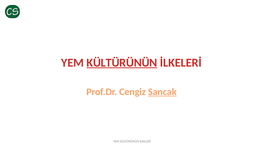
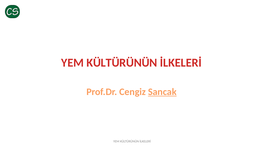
KÜLTÜRÜNÜN underline: present -> none (122, 63)
